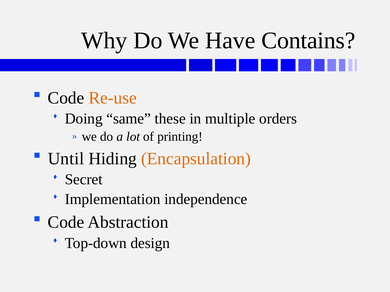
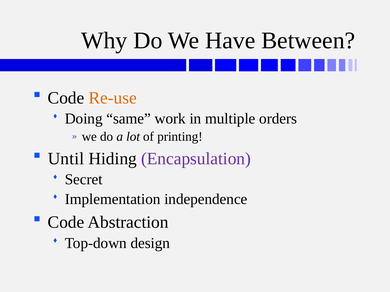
Contains: Contains -> Between (308, 41)
these: these -> work (170, 119)
Encapsulation colour: orange -> purple (196, 159)
